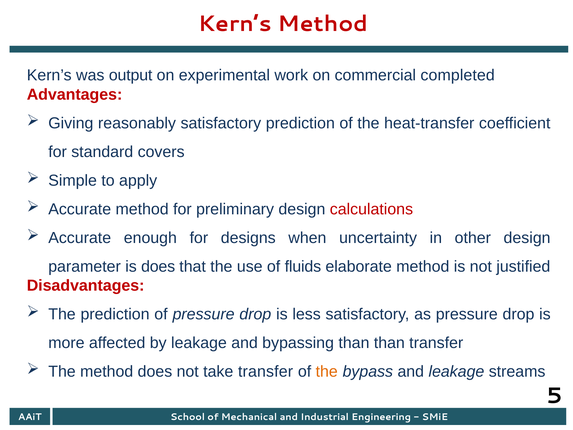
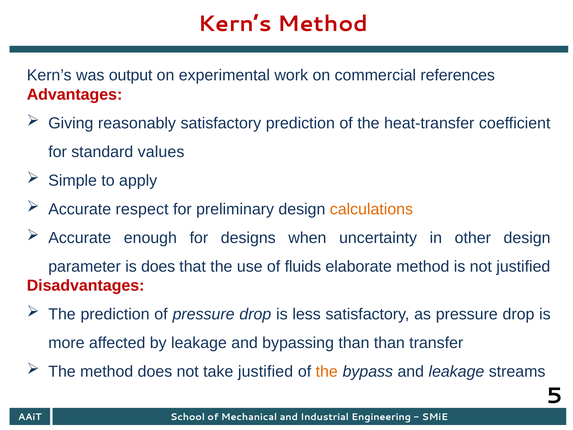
completed: completed -> references (458, 75)
covers: covers -> values (161, 152)
Accurate method: method -> respect (142, 209)
calculations colour: red -> orange (371, 209)
take transfer: transfer -> justified (266, 371)
